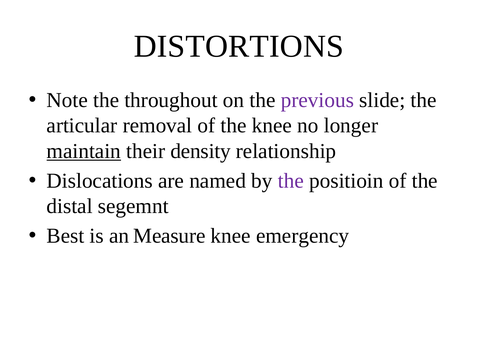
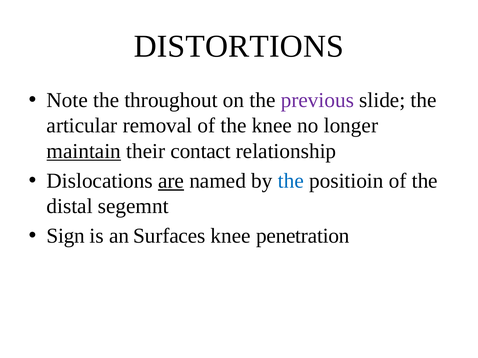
density: density -> contact (201, 151)
are underline: none -> present (171, 181)
the colour: purple -> blue (291, 181)
Best: Best -> Sign (66, 236)
Measure: Measure -> Surfaces (169, 236)
emergency: emergency -> penetration (303, 236)
